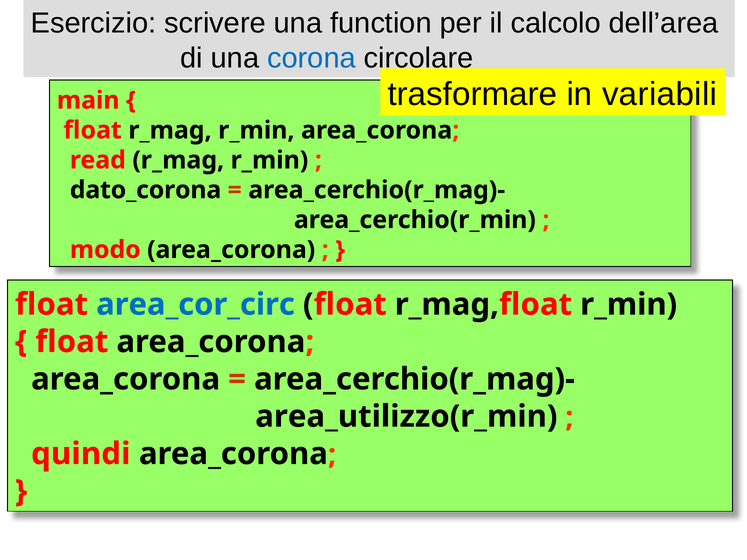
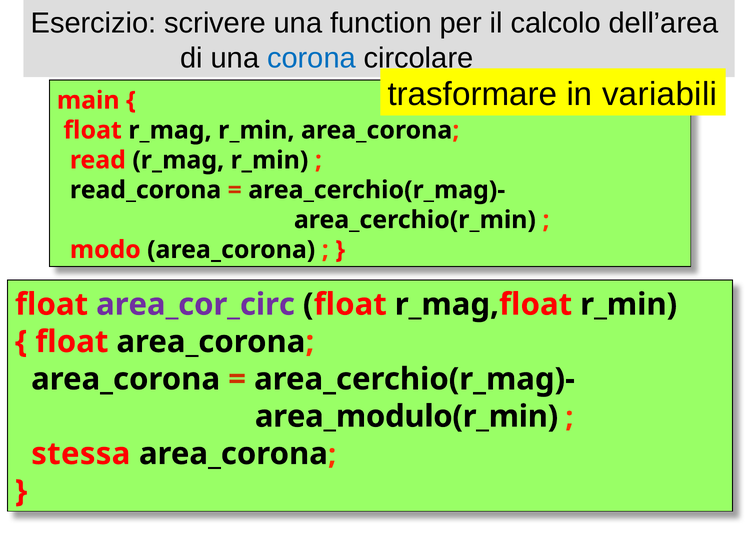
dato_corona: dato_corona -> read_corona (146, 190)
area_cor_circ colour: blue -> purple (196, 305)
area_utilizzo(r_min: area_utilizzo(r_min -> area_modulo(r_min (407, 417)
quindi: quindi -> stessa (81, 454)
